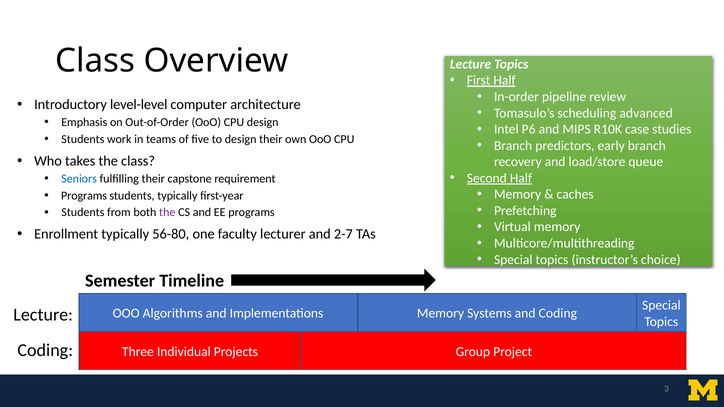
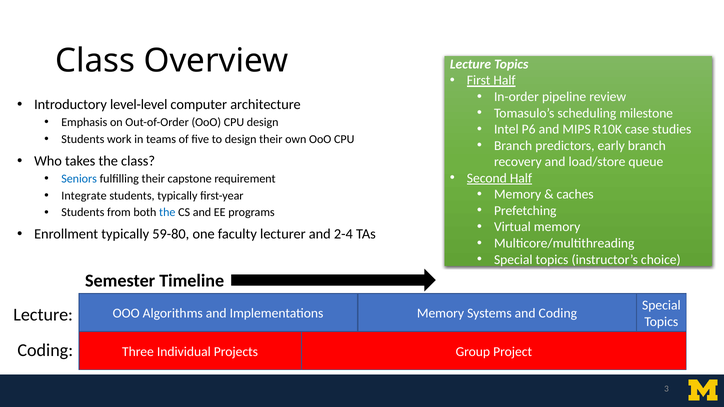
advanced: advanced -> milestone (646, 113)
Programs: Programs -> Integrate (84, 196)
the colour: purple -> blue (167, 213)
56-80: 56-80 -> 59-80 (171, 234)
2-7: 2-7 -> 2-4 (343, 234)
